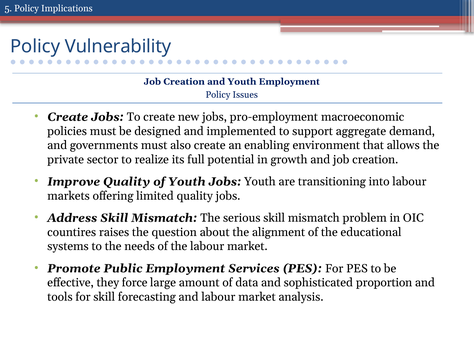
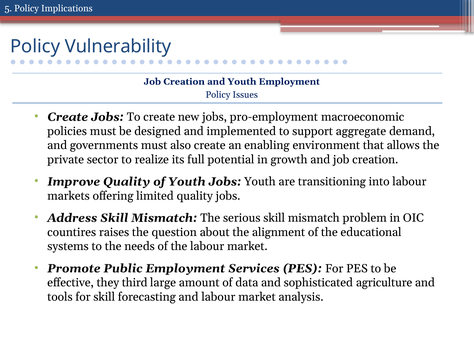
force: force -> third (135, 283)
proportion: proportion -> agriculture (384, 283)
